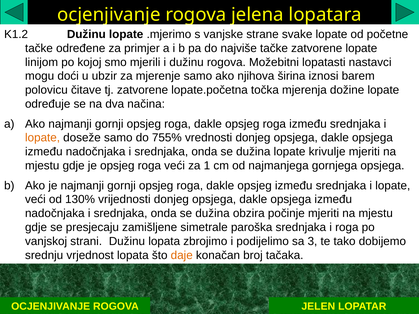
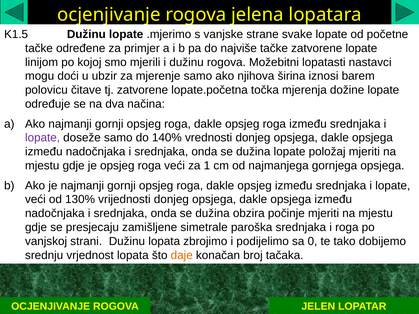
K1.2: K1.2 -> K1.5 (16, 34)
lopate colour: orange -> purple (43, 138)
755%: 755% -> 140% (167, 138)
krivulje: krivulje -> položaj (327, 152)
3: 3 -> 0 (312, 242)
